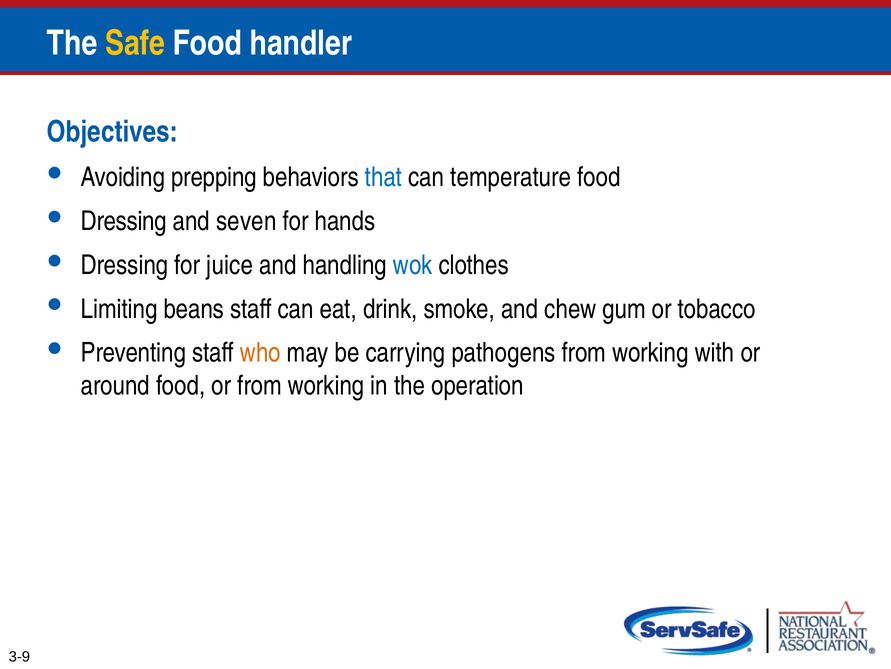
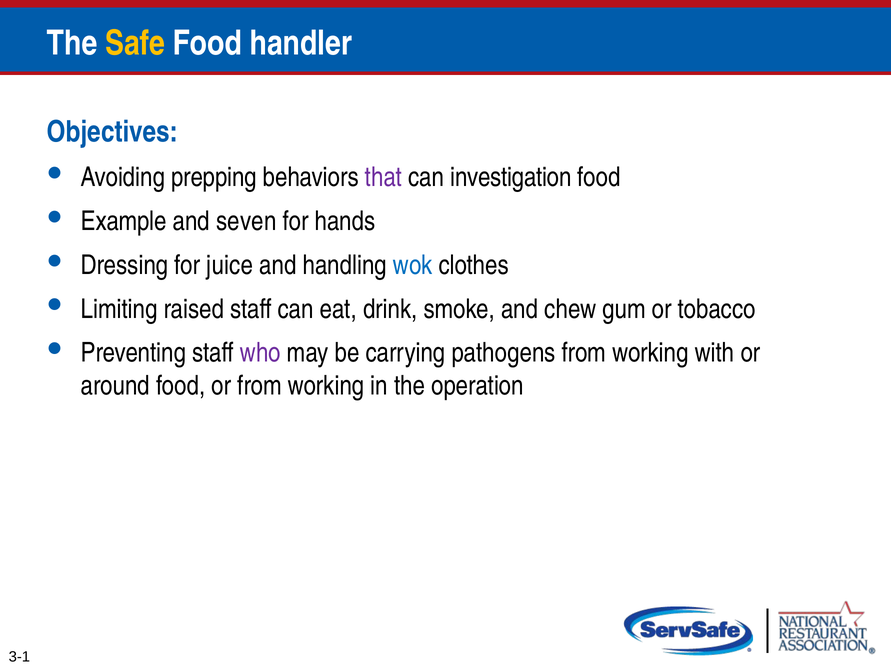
that colour: blue -> purple (384, 177)
temperature: temperature -> investigation (511, 177)
Dressing: Dressing -> Example (124, 221)
beans: beans -> raised (194, 309)
who colour: orange -> purple (260, 353)
3-9: 3-9 -> 3-1 (19, 656)
